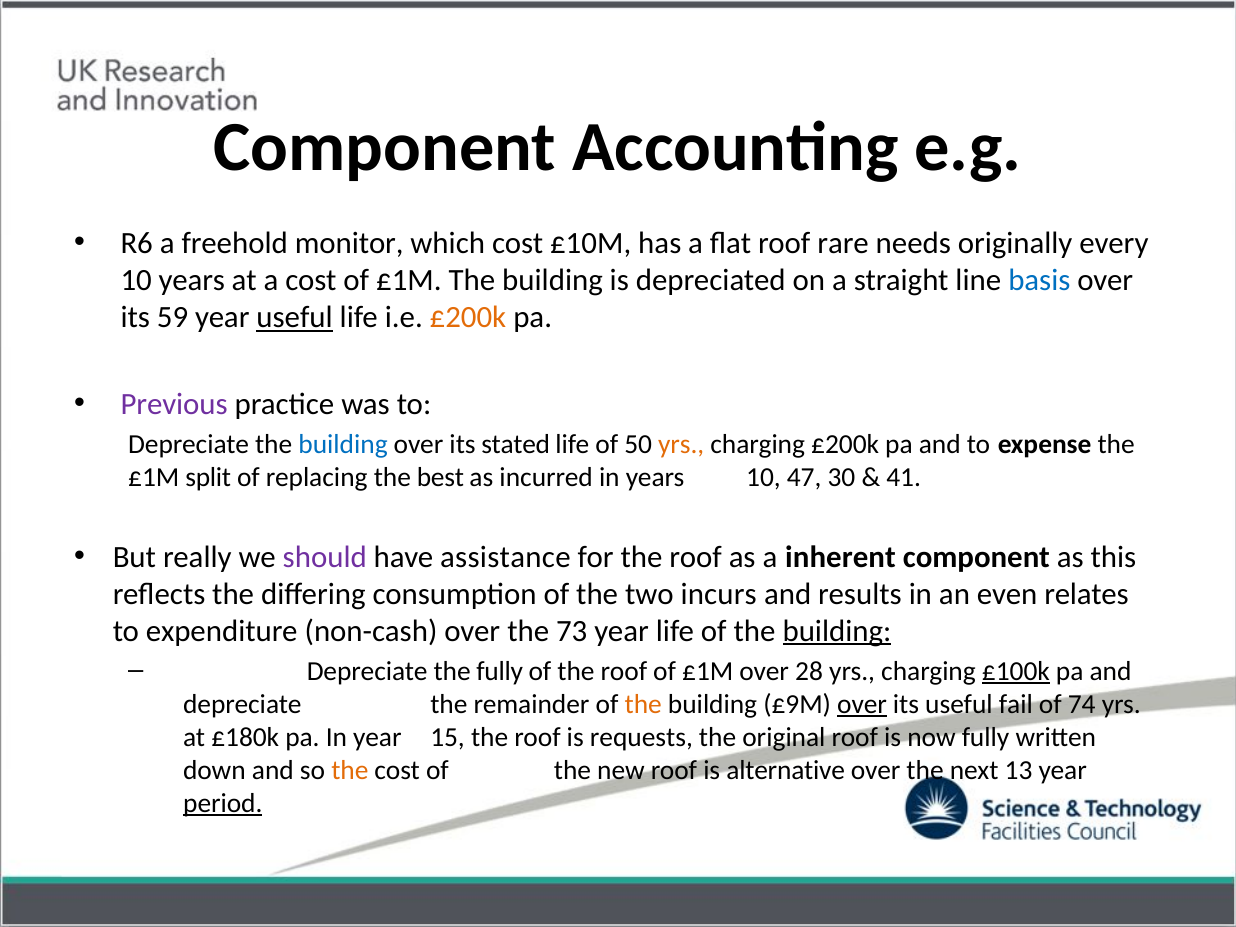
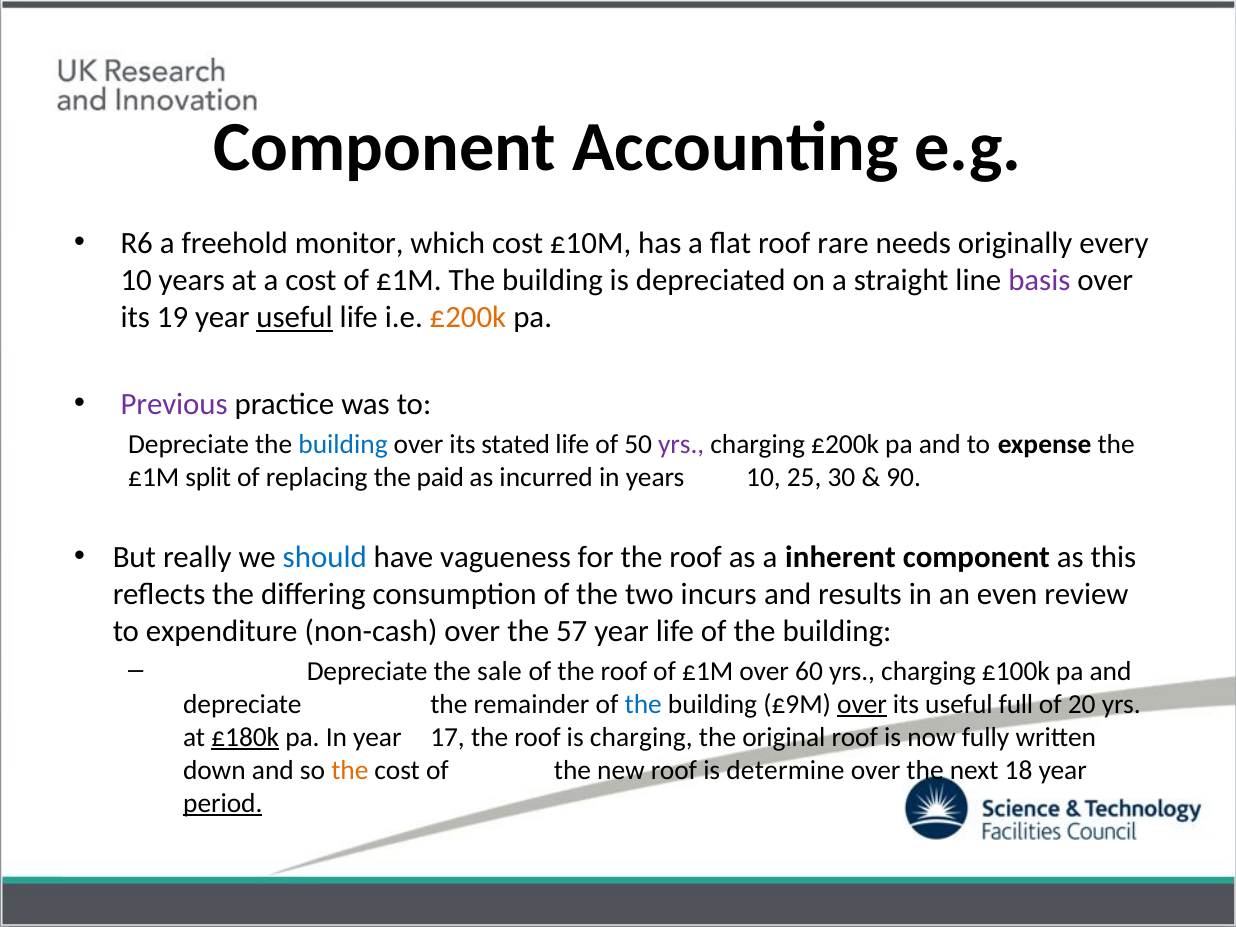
basis colour: blue -> purple (1039, 280)
59: 59 -> 19 (173, 317)
yrs colour: orange -> purple (681, 444)
best: best -> paid (440, 477)
47: 47 -> 25 (804, 477)
41: 41 -> 90 (904, 477)
should colour: purple -> blue (325, 557)
assistance: assistance -> vagueness (505, 557)
relates: relates -> review (1086, 594)
73: 73 -> 57 (572, 631)
building underline: present -> none (837, 631)
the fully: fully -> sale (499, 671)
28: 28 -> 60 (809, 671)
£100k underline: present -> none (1016, 671)
the colour: orange -> blue (643, 704)
fail: fail -> full (1016, 704)
74: 74 -> 20 (1082, 704)
£180k underline: none -> present (245, 737)
15: 15 -> 17 (448, 737)
is requests: requests -> charging (641, 737)
alternative: alternative -> determine (785, 770)
13: 13 -> 18 (1019, 770)
